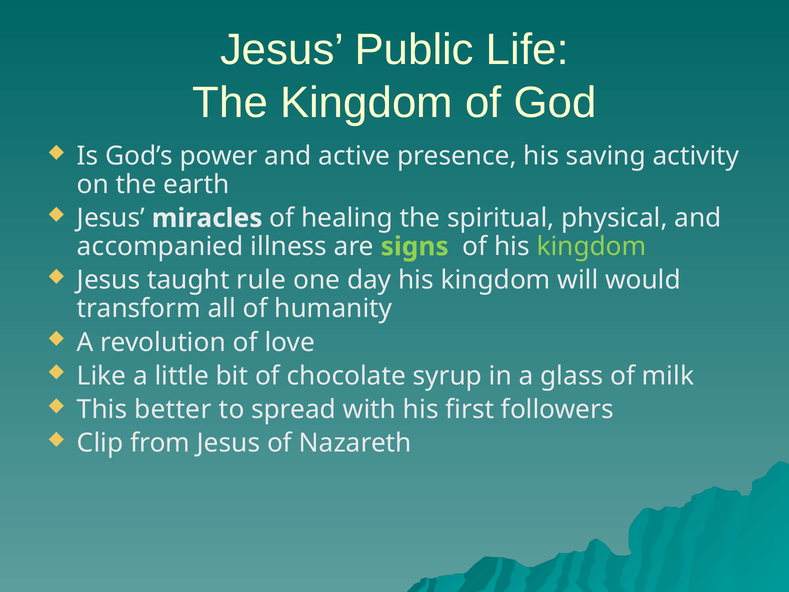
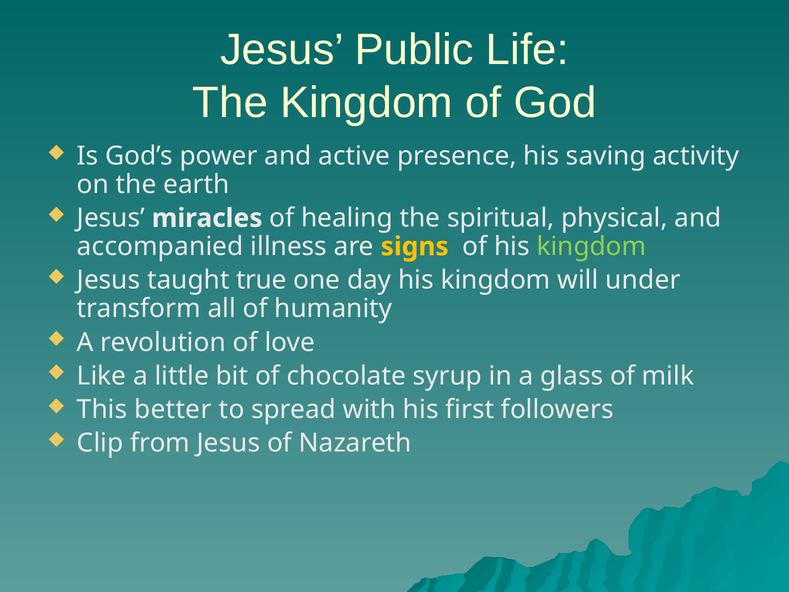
signs colour: light green -> yellow (415, 247)
rule: rule -> true (261, 280)
would: would -> under (643, 280)
